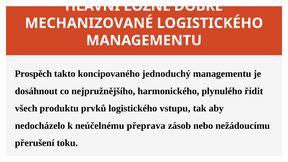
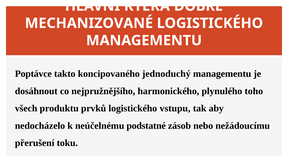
LOŽNÉ: LOŽNÉ -> KTERÁ (147, 6)
Prospěch: Prospěch -> Poptávce (33, 74)
řídit: řídit -> toho (254, 91)
přeprava: přeprava -> podstatné (146, 126)
